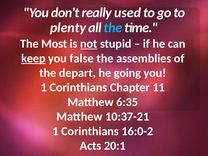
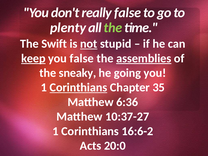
really used: used -> false (128, 13)
the colour: light blue -> light green (113, 28)
Most: Most -> Swift (54, 44)
assemblies underline: none -> present (144, 58)
depart: depart -> sneaky (77, 73)
Corinthians underline: none -> present (78, 87)
11: 11 -> 35 (159, 87)
6:35: 6:35 -> 6:36 (127, 102)
10:37-21: 10:37-21 -> 10:37-27 (127, 117)
16:0-2: 16:0-2 -> 16:6-2 (137, 131)
20:1: 20:1 -> 20:0 (115, 146)
